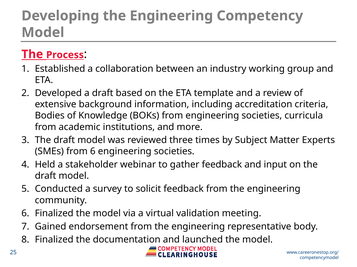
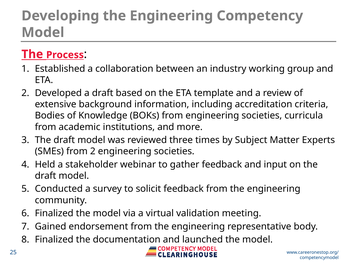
from 6: 6 -> 2 (93, 152)
